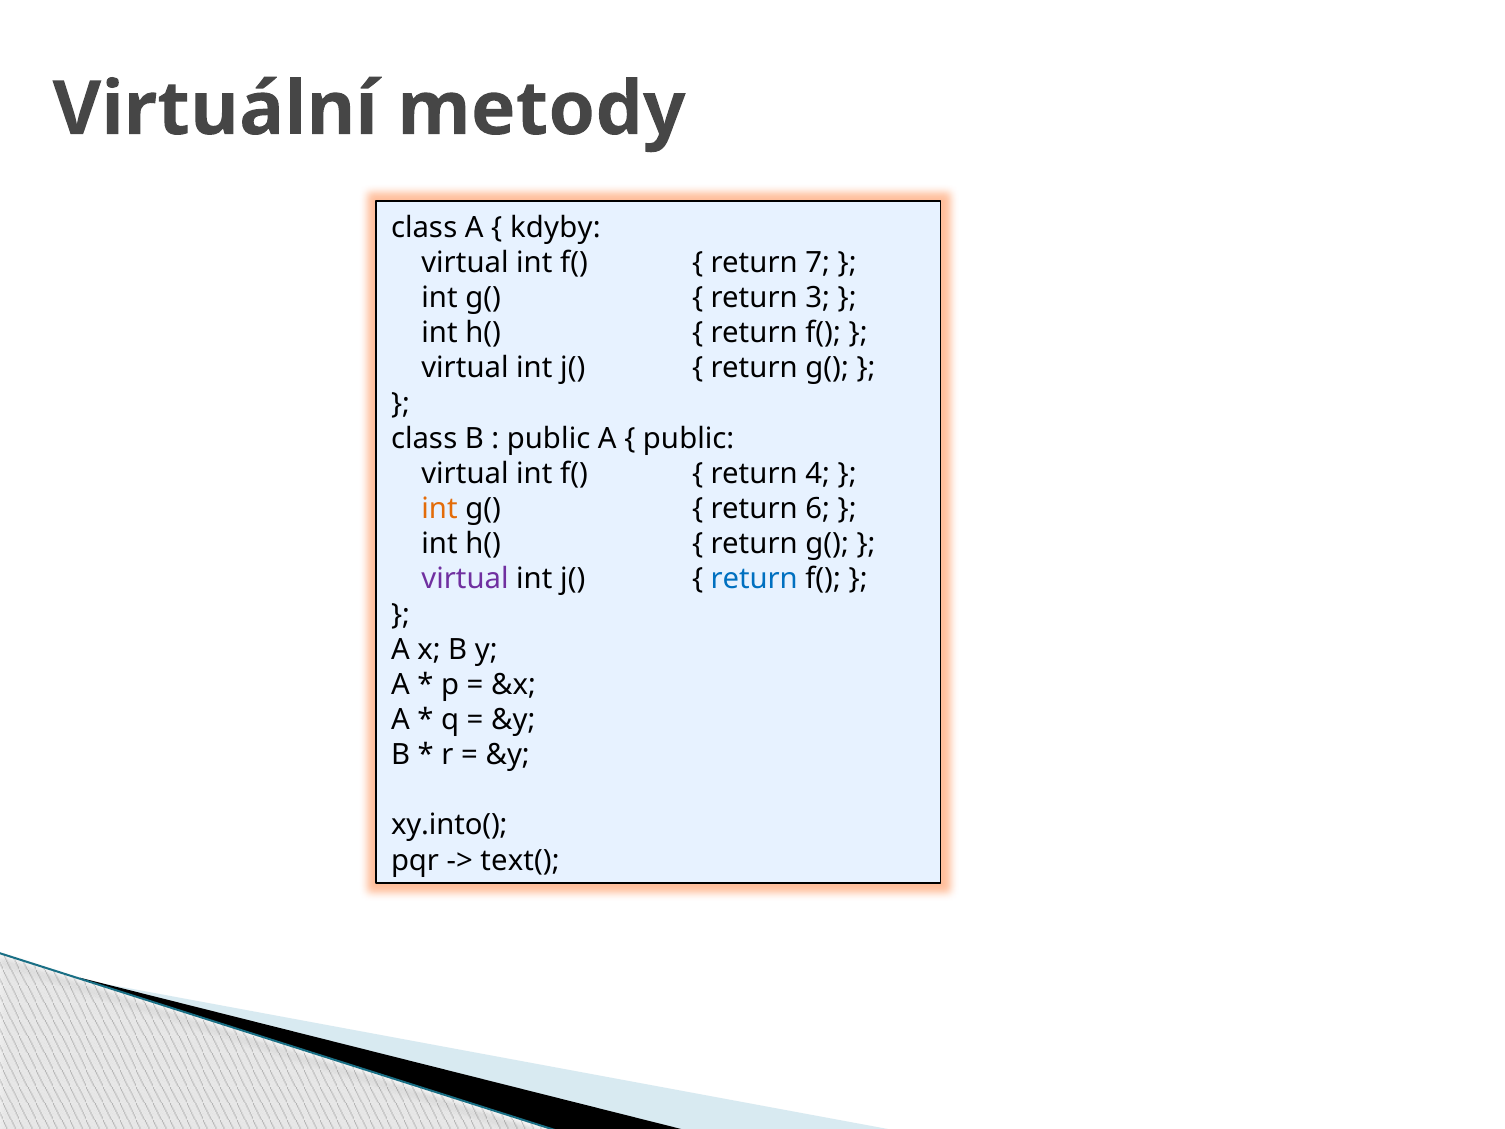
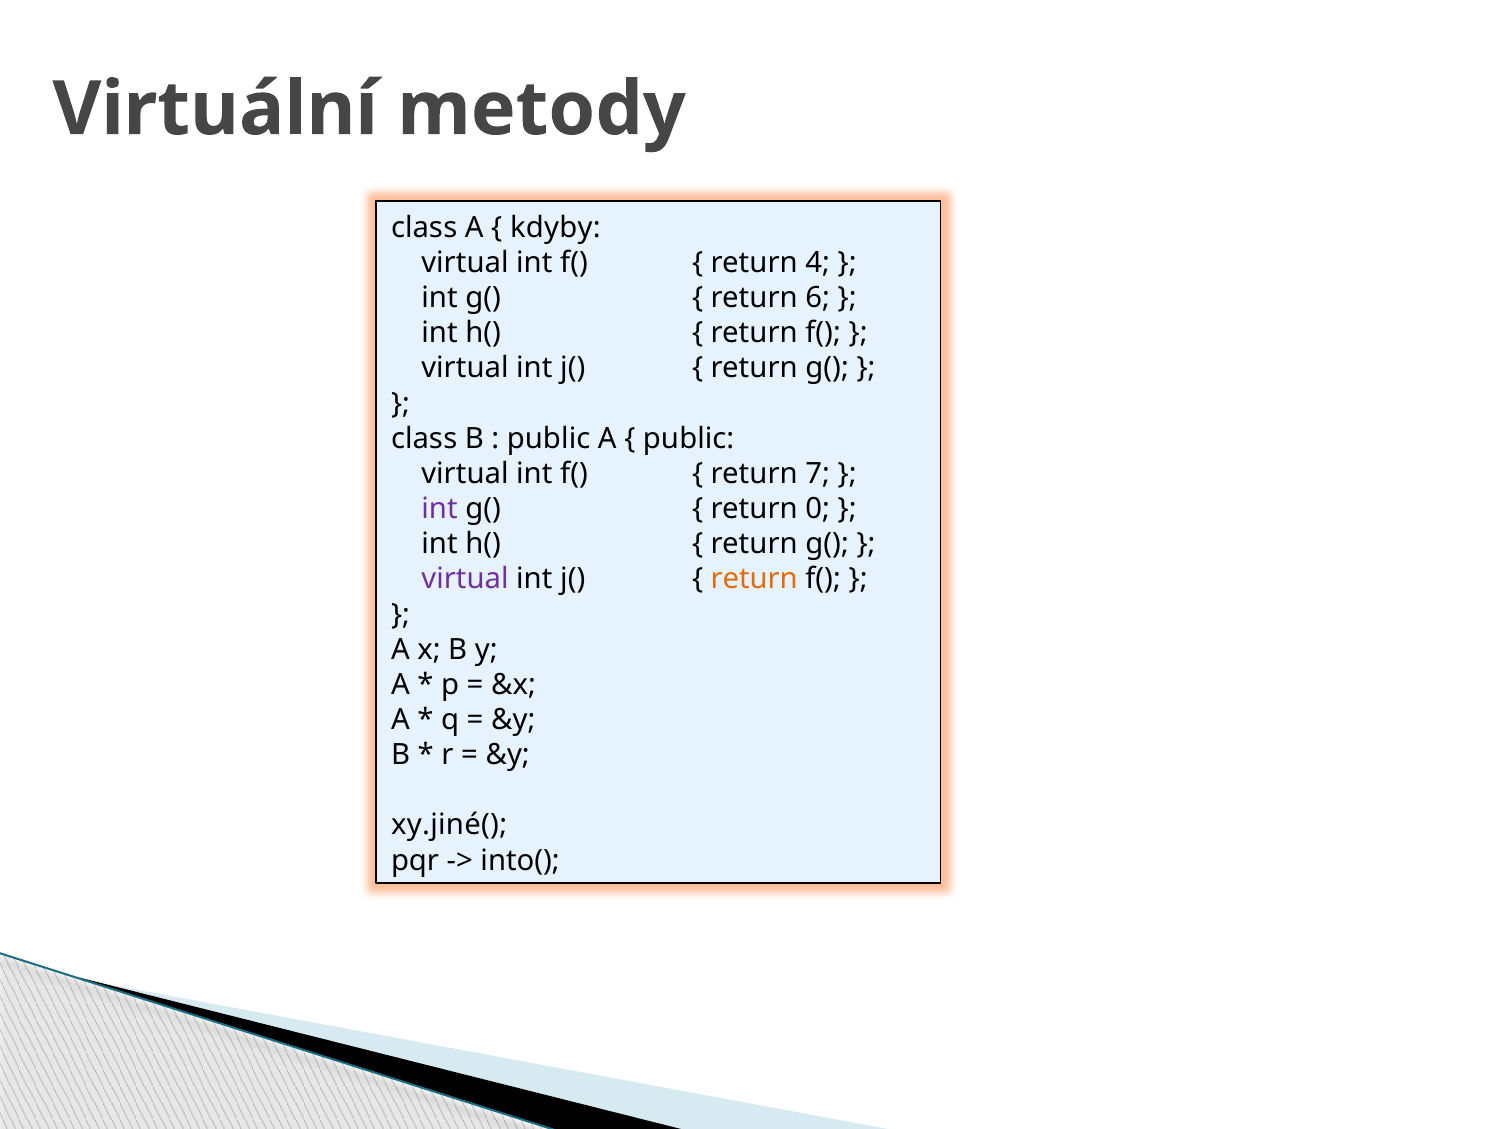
7: 7 -> 4 (818, 263)
3: 3 -> 6 (818, 298)
4: 4 -> 7 (818, 474)
int colour: orange -> purple (439, 509)
6: 6 -> 0 (818, 509)
return colour: blue -> orange (754, 579)
xy.into(: xy.into( -> xy.jiné( (449, 825)
text(: text( -> into( (520, 860)
